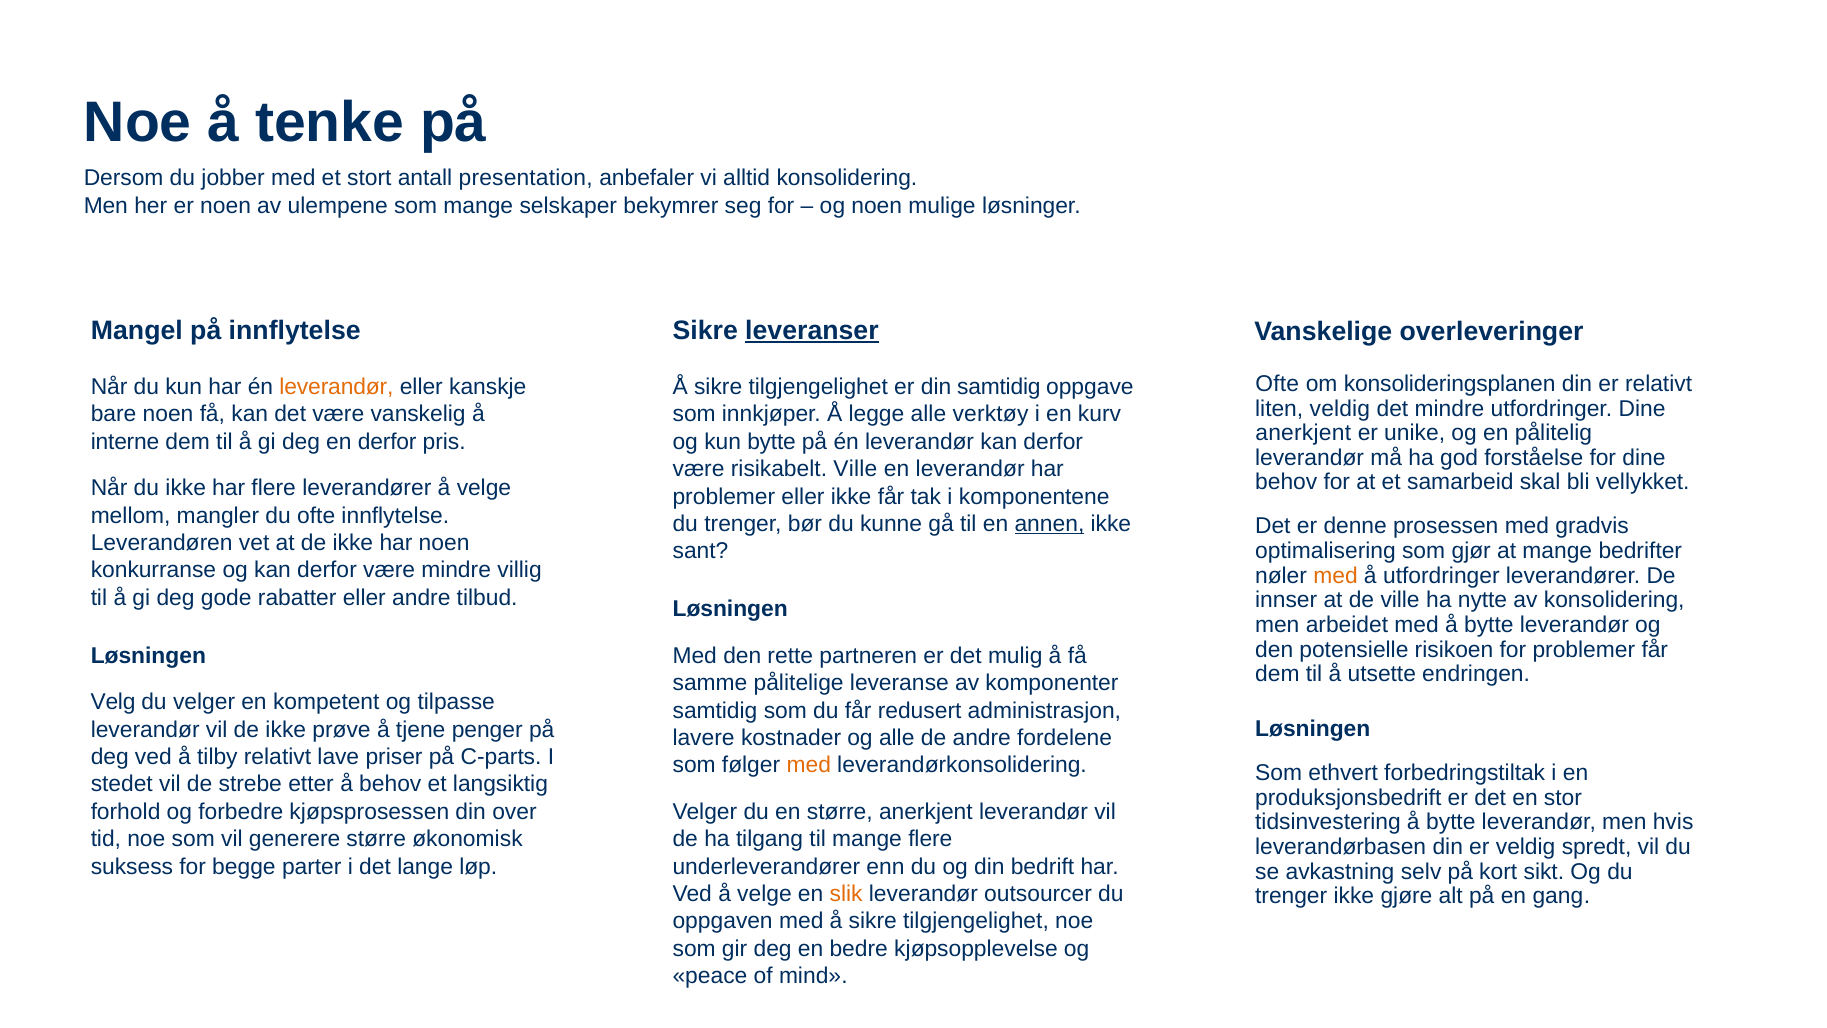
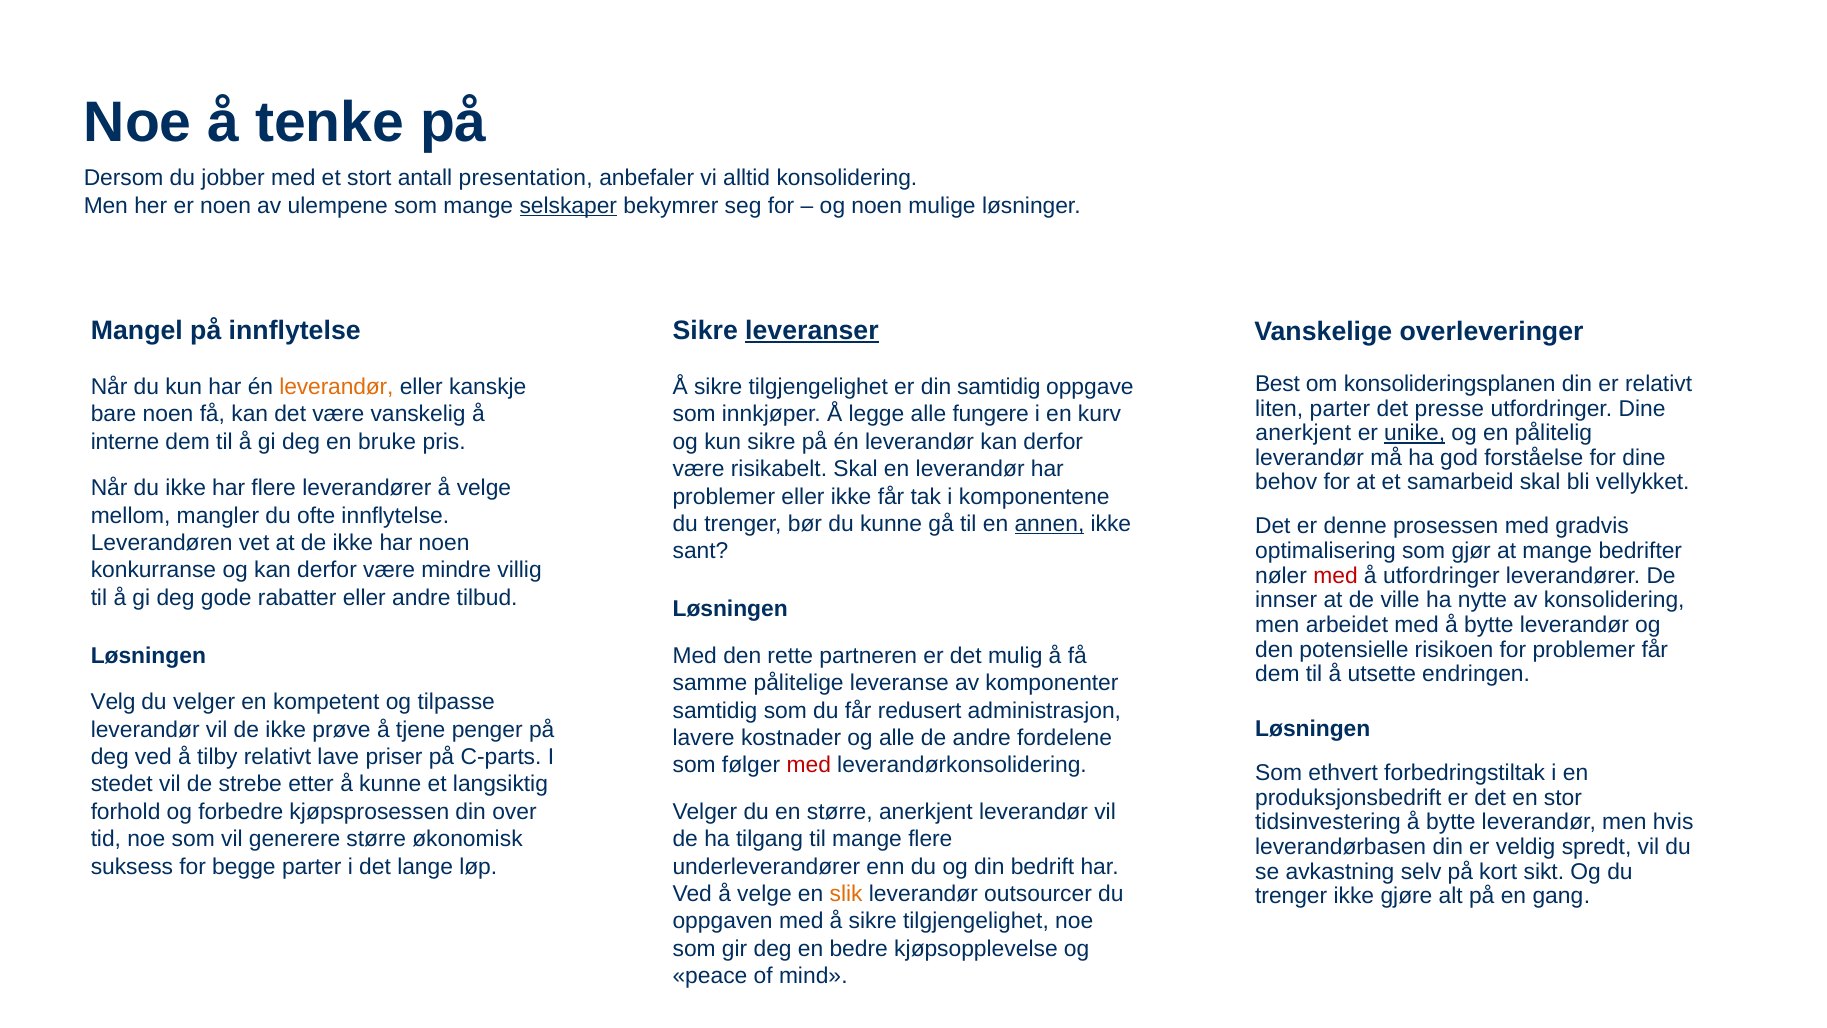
selskaper underline: none -> present (568, 206)
Ofte: Ofte -> Best (1277, 384)
liten veldig: veldig -> parter (1340, 408)
det mindre: mindre -> presse (1449, 408)
verktøy: verktøy -> fungere (991, 414)
unike underline: none -> present (1415, 433)
en derfor: derfor -> bruke (387, 442)
kun bytte: bytte -> sikre (771, 442)
risikabelt Ville: Ville -> Skal (856, 469)
med colour: orange -> red (1336, 575)
med colour: orange -> red (809, 765)
å behov: behov -> kunne (390, 784)
